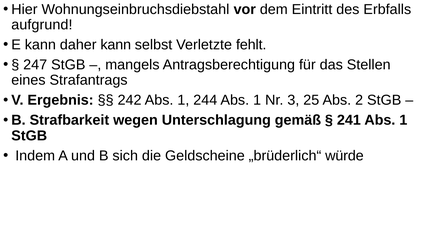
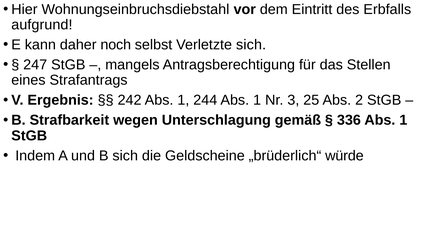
daher kann: kann -> noch (116, 45)
Verletzte fehlt: fehlt -> sich (251, 45)
241: 241 -> 336 (349, 120)
